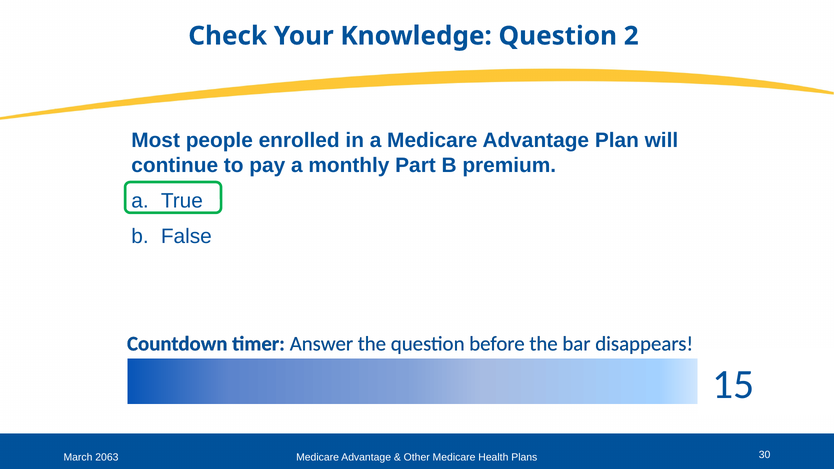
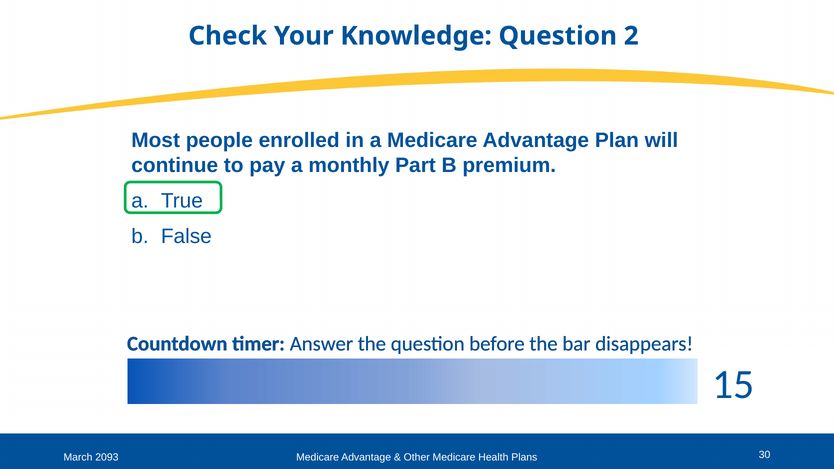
2063: 2063 -> 2093 (107, 457)
